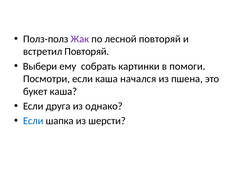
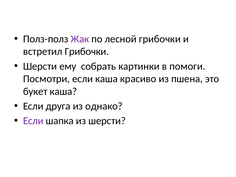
лесной повторяй: повторяй -> грибочки (160, 39)
встретил Повторяй: Повторяй -> Грибочки (87, 52)
Выбери: Выбери -> Шерсти (40, 66)
начался: начался -> красиво (138, 79)
Если colour: blue -> purple (33, 121)
